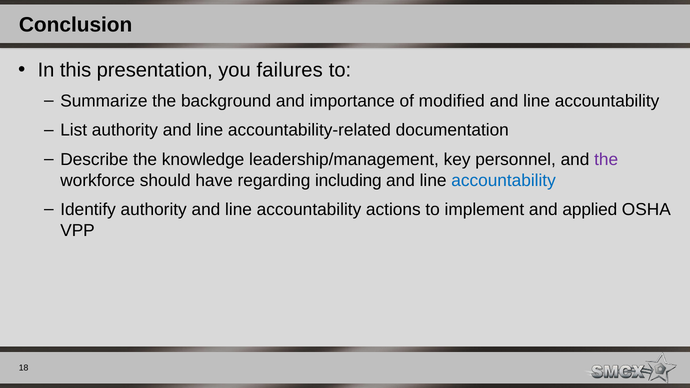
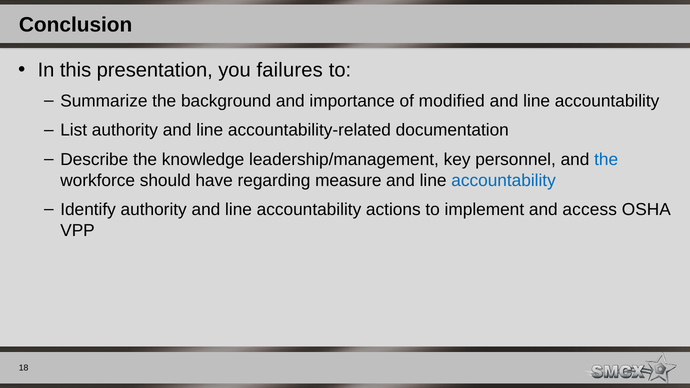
the colour: purple -> blue (606, 160)
including: including -> measure (348, 180)
applied: applied -> access (590, 210)
